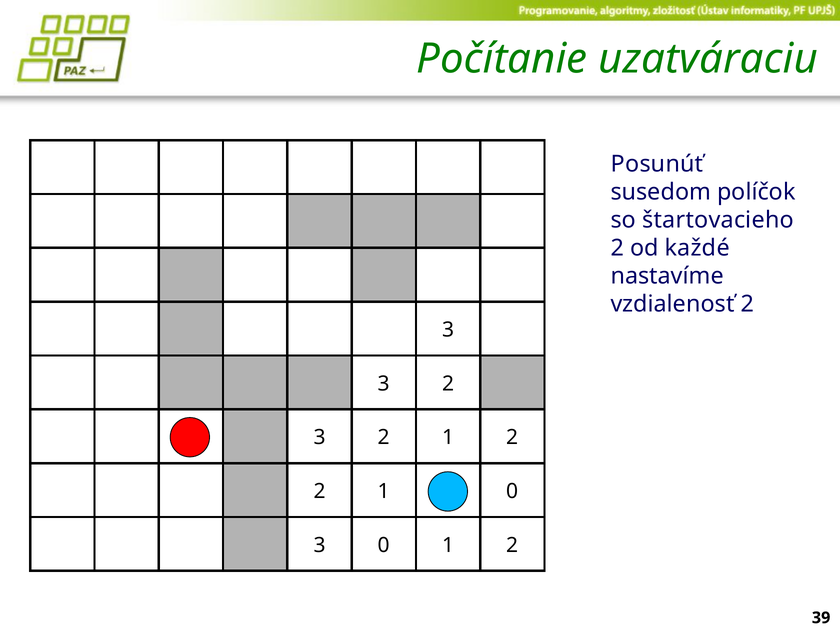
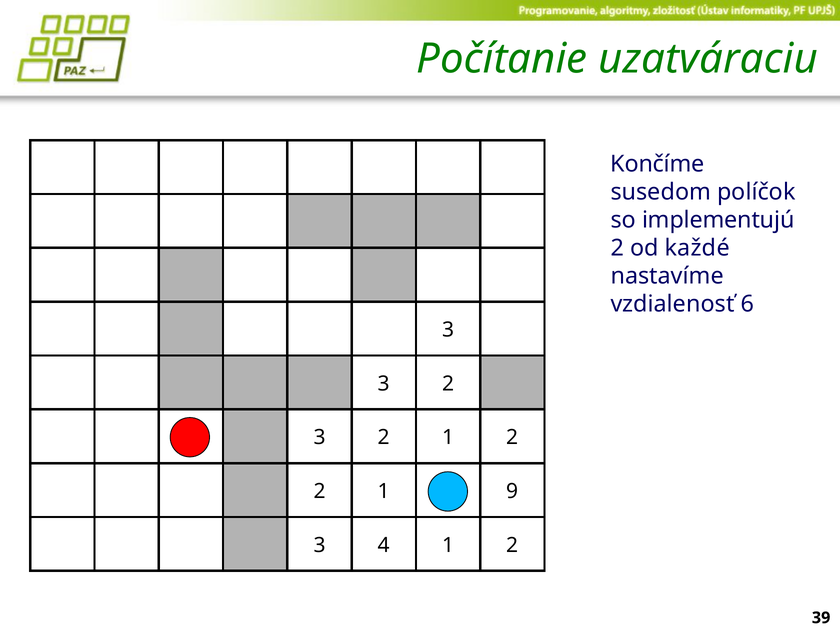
Posunúť: Posunúť -> Končíme (657, 164)
štartovacieho: štartovacieho -> implementujú (718, 220)
vzdialenosť 2: 2 -> 6 (747, 304)
1 0: 0 -> 9 (512, 491)
3 0: 0 -> 4 (384, 545)
